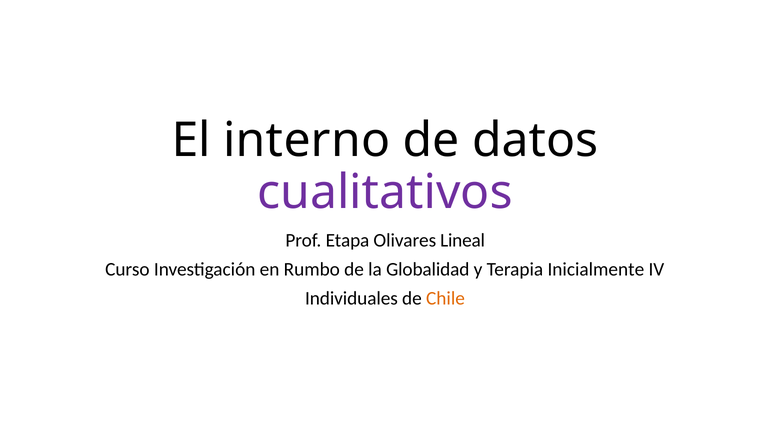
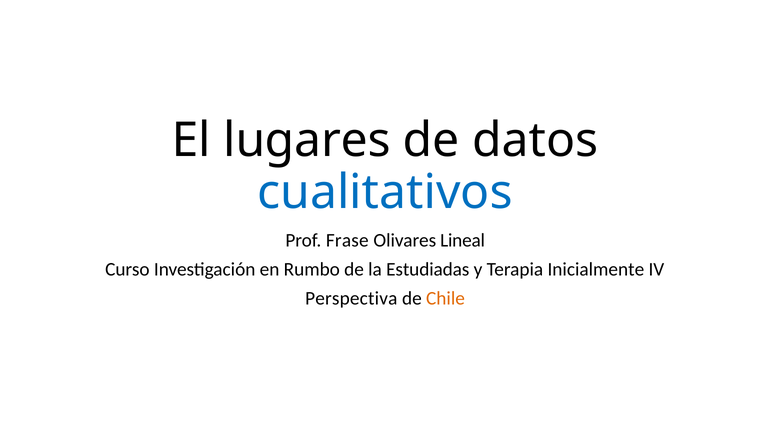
interno: interno -> lugares (307, 141)
cualitativos colour: purple -> blue (385, 192)
Etapa: Etapa -> Frase (347, 241)
Globalidad: Globalidad -> Estudiadas (428, 269)
Individuales: Individuales -> Perspectiva (351, 298)
